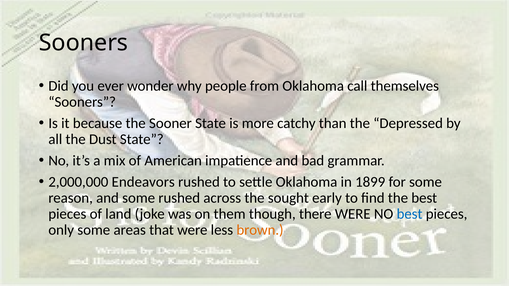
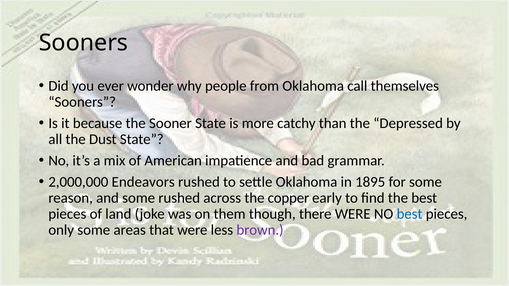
1899: 1899 -> 1895 (370, 182)
sought: sought -> copper (288, 198)
brown colour: orange -> purple (260, 230)
